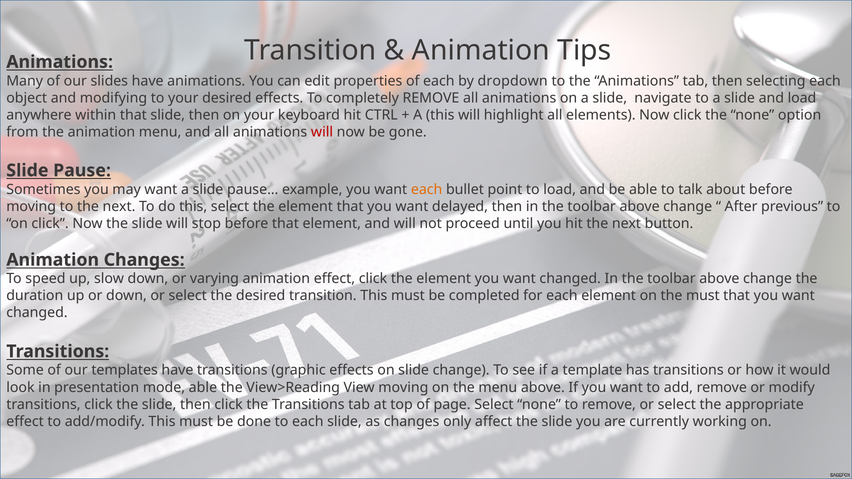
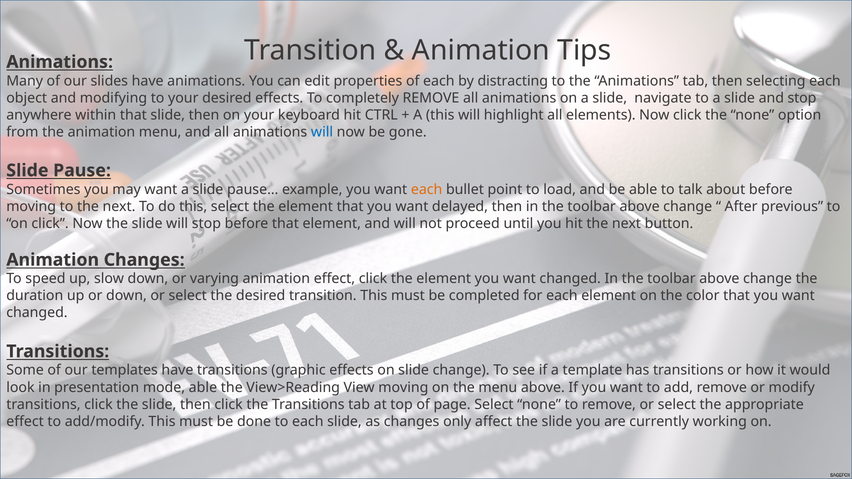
dropdown: dropdown -> distracting (513, 81)
and load: load -> stop (802, 98)
will colour: red -> blue (322, 132)
the must: must -> color (703, 296)
